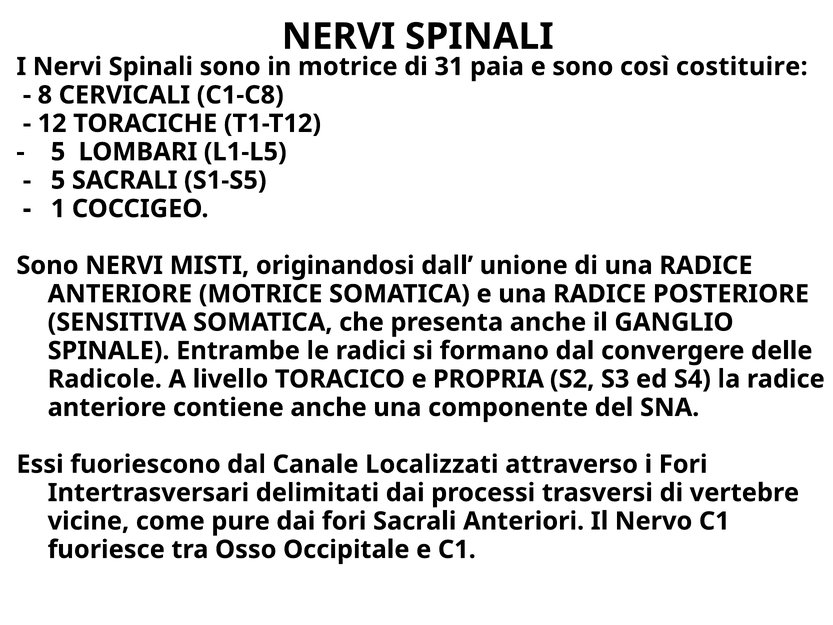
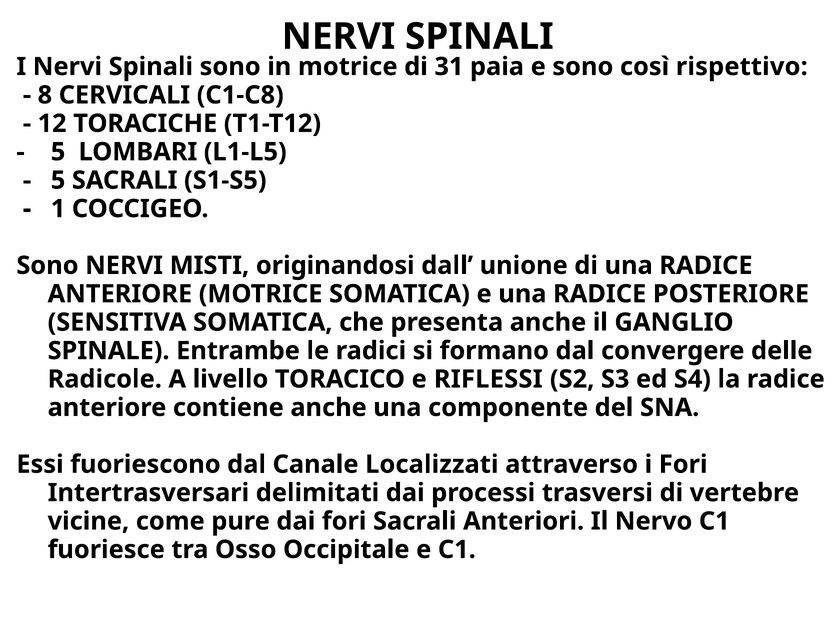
costituire: costituire -> rispettivo (742, 67)
PROPRIA: PROPRIA -> RIFLESSI (488, 379)
